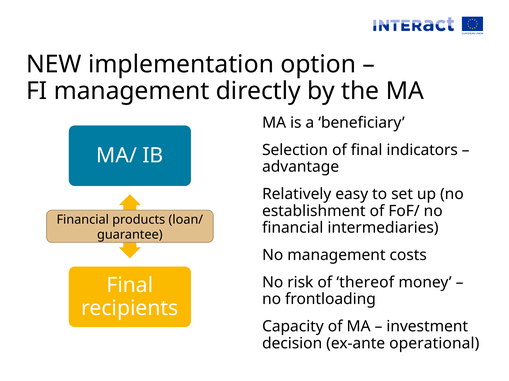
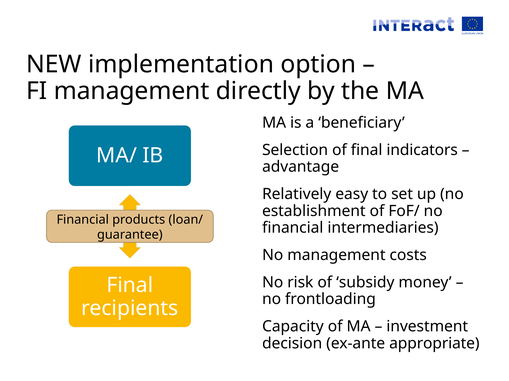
thereof: thereof -> subsidy (365, 283)
operational: operational -> appropriate (434, 344)
